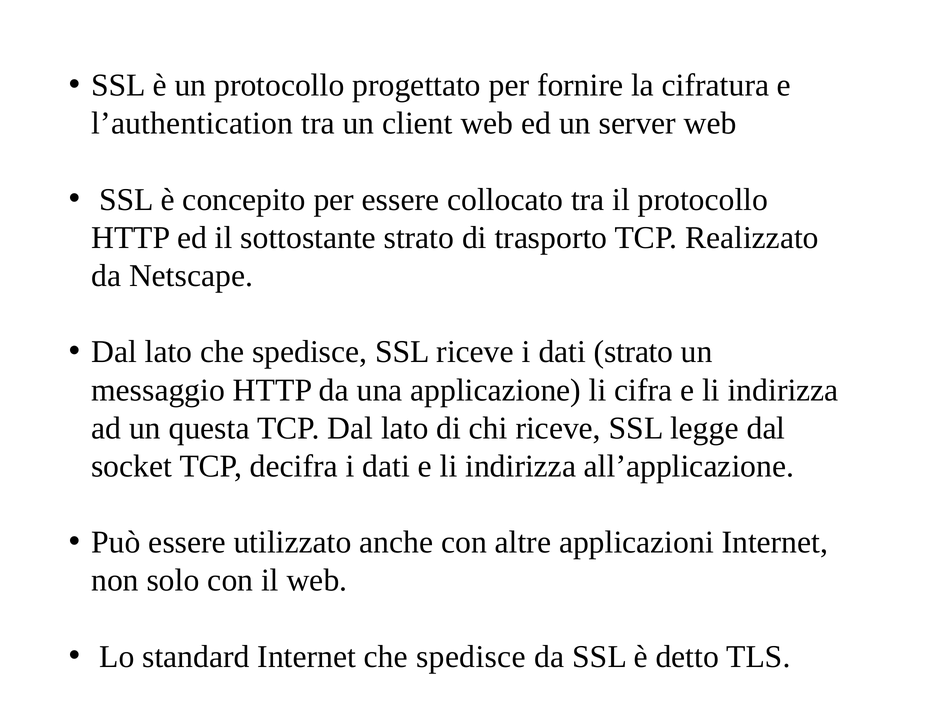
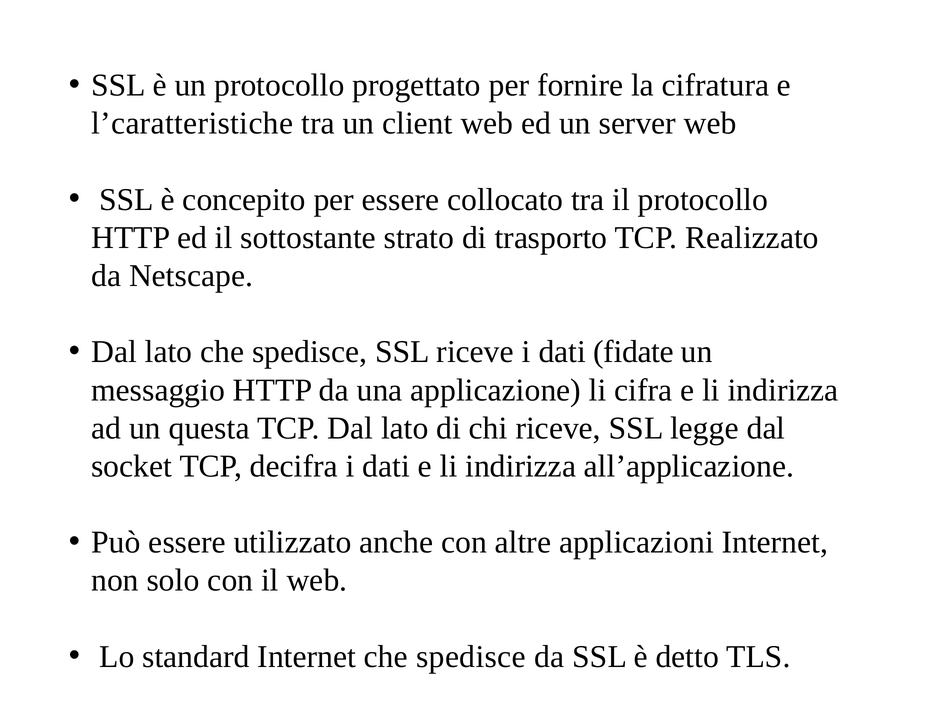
l’authentication: l’authentication -> l’caratteristiche (192, 123)
dati strato: strato -> fidate (634, 352)
